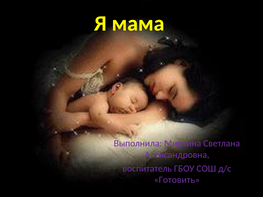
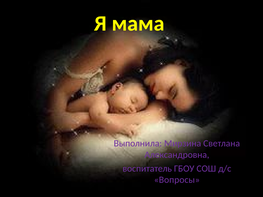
Готовить: Готовить -> Вопросы (177, 180)
